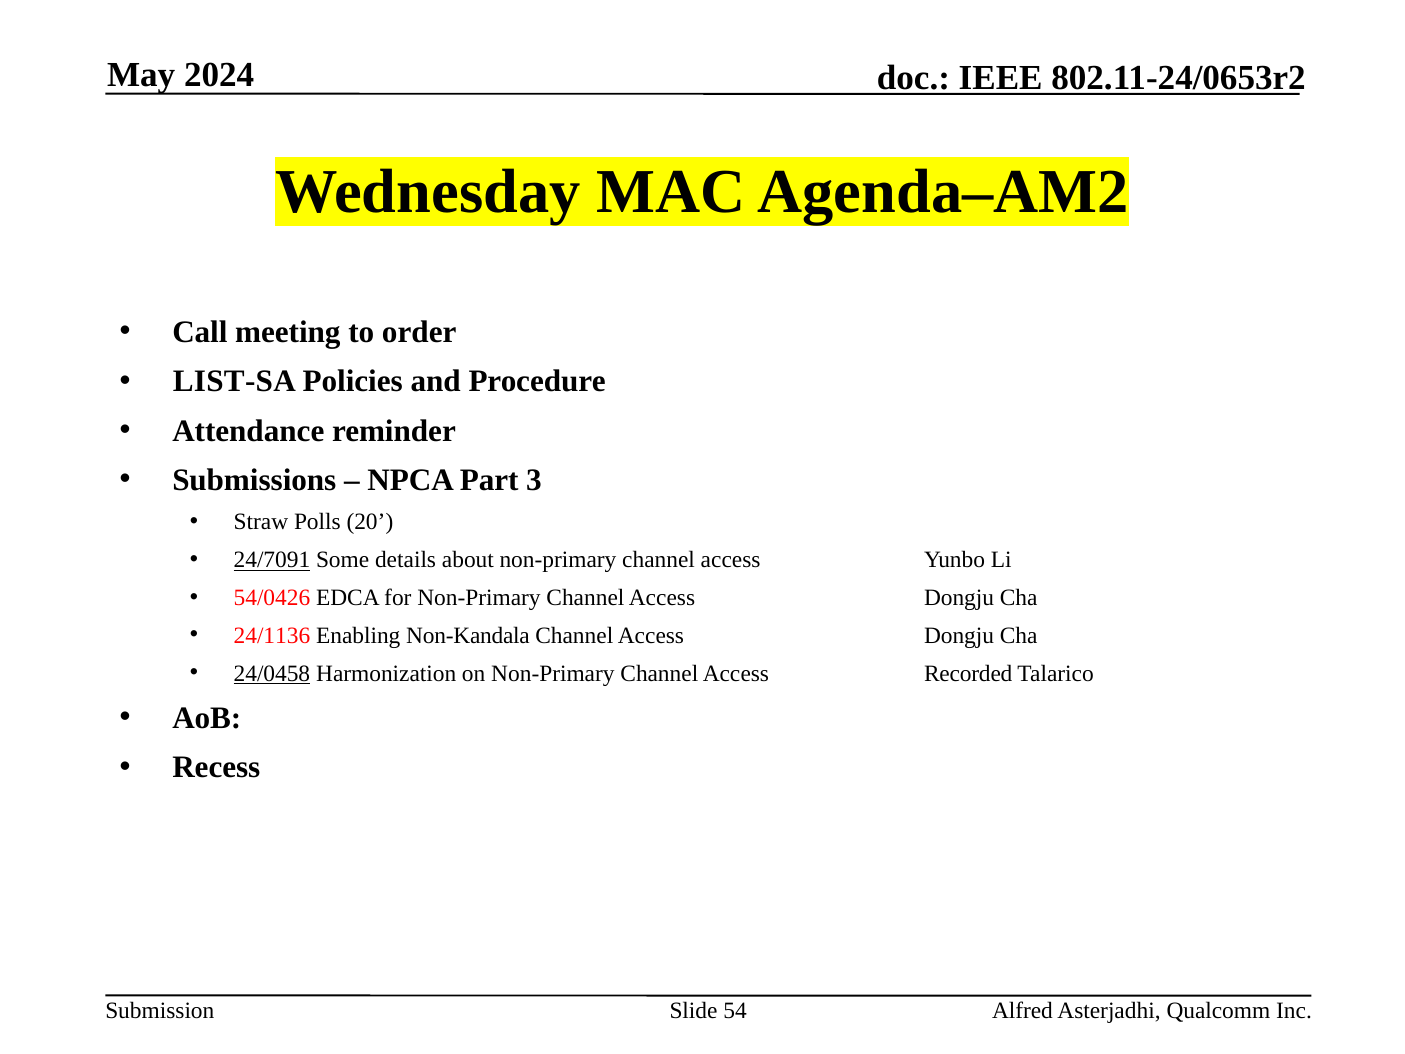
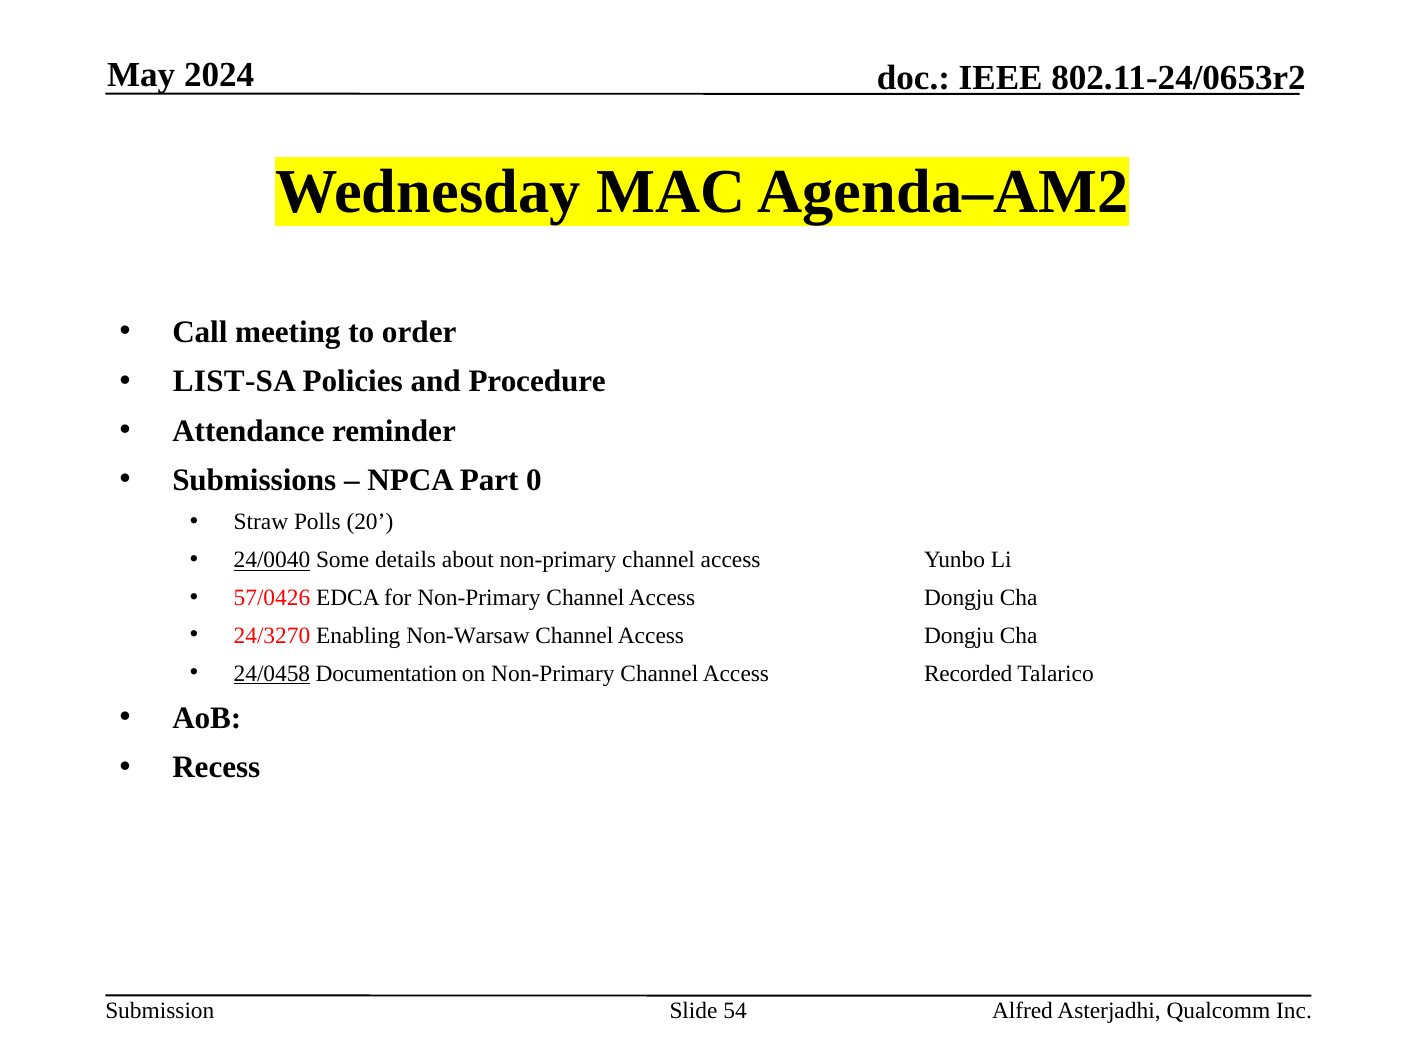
3: 3 -> 0 (534, 480)
24/7091: 24/7091 -> 24/0040 (272, 560)
54/0426: 54/0426 -> 57/0426 (272, 598)
24/1136: 24/1136 -> 24/3270 (272, 635)
Non-Kandala: Non-Kandala -> Non-Warsaw (468, 635)
Harmonization: Harmonization -> Documentation (386, 673)
